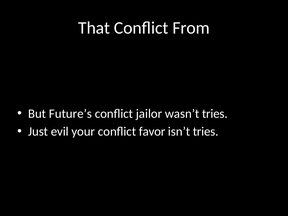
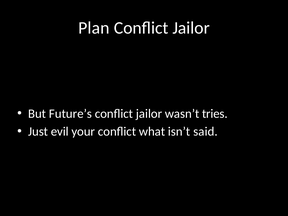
That: That -> Plan (94, 28)
From: From -> Jailor (191, 28)
favor: favor -> what (152, 132)
isn’t tries: tries -> said (206, 132)
